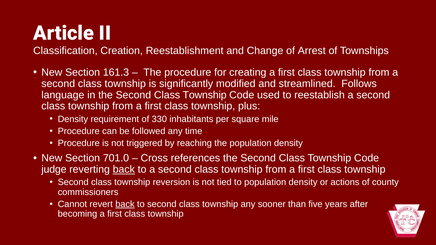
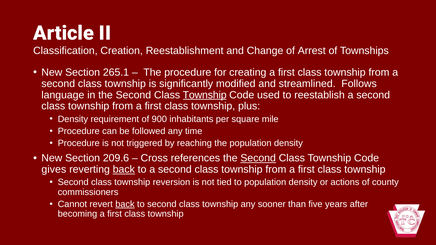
161.3: 161.3 -> 265.1 (116, 72)
Township underline: none -> present (205, 95)
330: 330 -> 900 (159, 119)
701.0: 701.0 -> 209.6 (116, 158)
Second underline: none -> present (258, 158)
judge: judge -> gives (54, 170)
